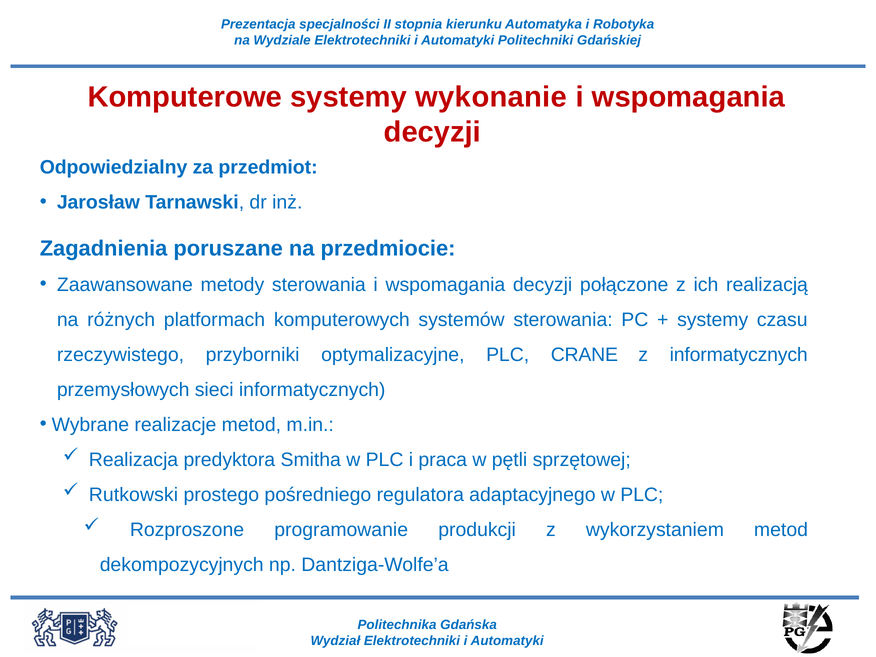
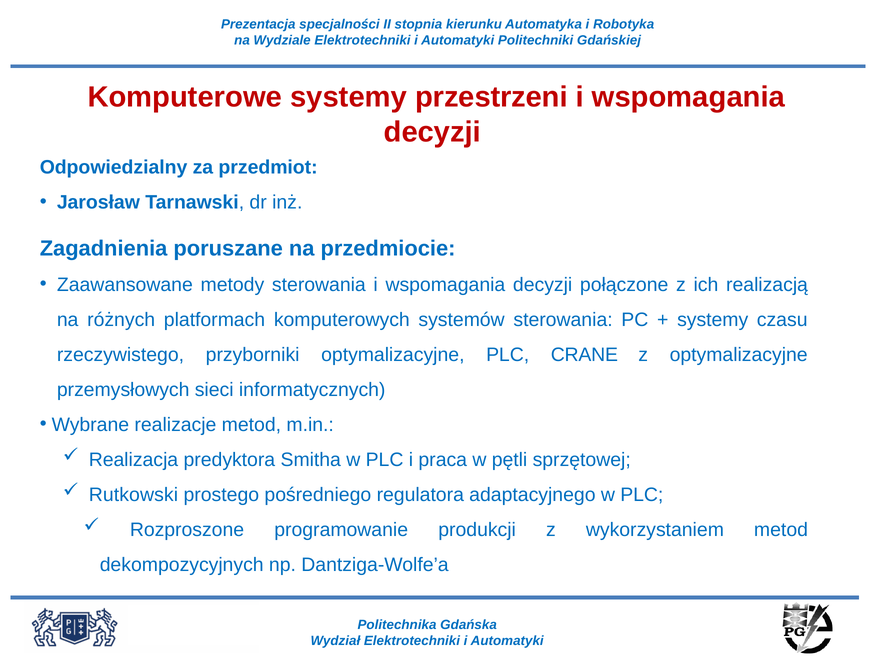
wykonanie: wykonanie -> przestrzeni (491, 97)
z informatycznych: informatycznych -> optymalizacyjne (739, 355)
